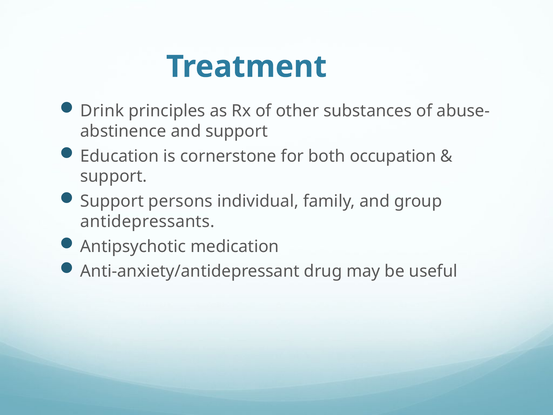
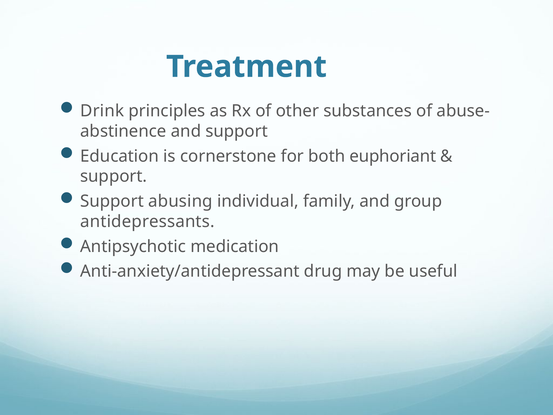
occupation: occupation -> euphoriant (393, 156)
persons: persons -> abusing (180, 201)
